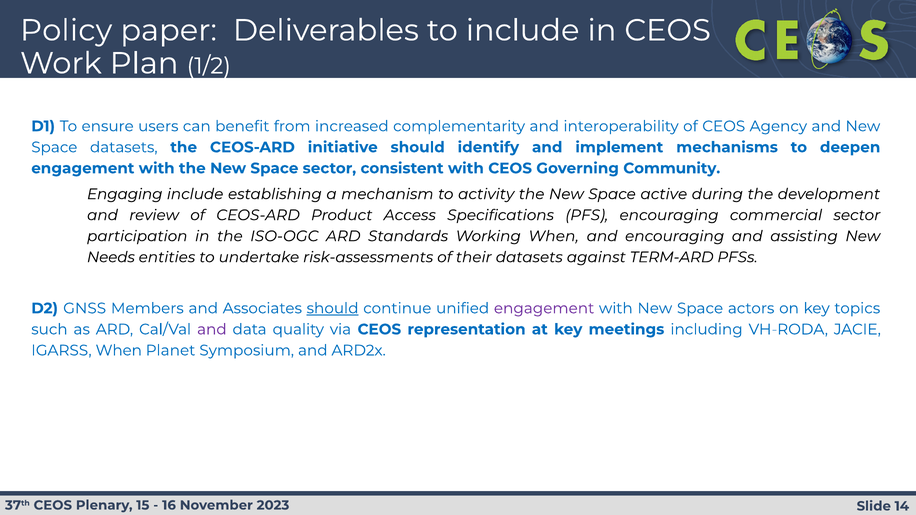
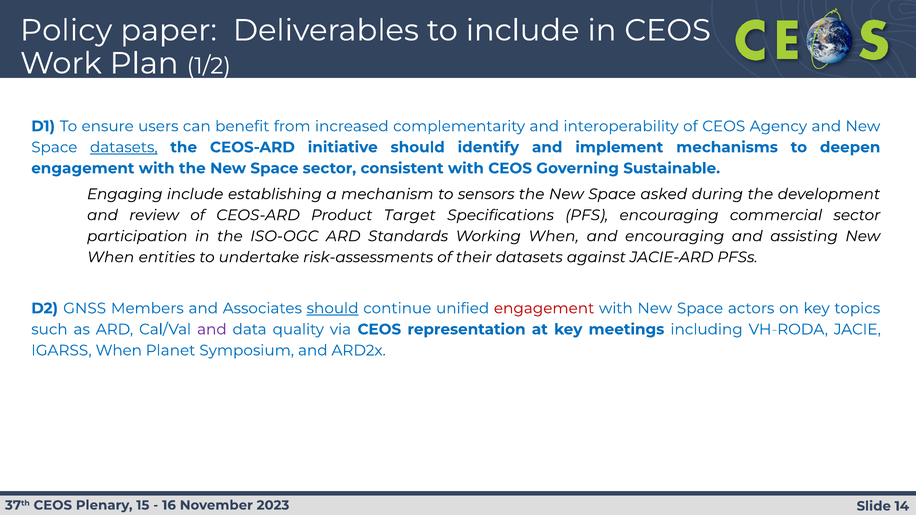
datasets underline: none -> present (124, 147)
Community: Community -> Sustainable (672, 168)
activity: activity -> sensors (486, 194)
active: active -> asked (664, 194)
Access: Access -> Target (410, 215)
Needs: Needs -> When (111, 257)
TERM-ARD: TERM-ARD -> JACIE-ARD (672, 257)
engagement colour: purple -> red (544, 308)
